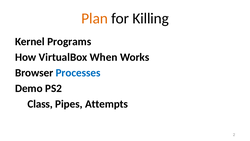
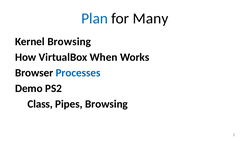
Plan colour: orange -> blue (95, 18)
Killing: Killing -> Many (151, 18)
Kernel Programs: Programs -> Browsing (69, 42)
Pipes Attempts: Attempts -> Browsing (106, 104)
